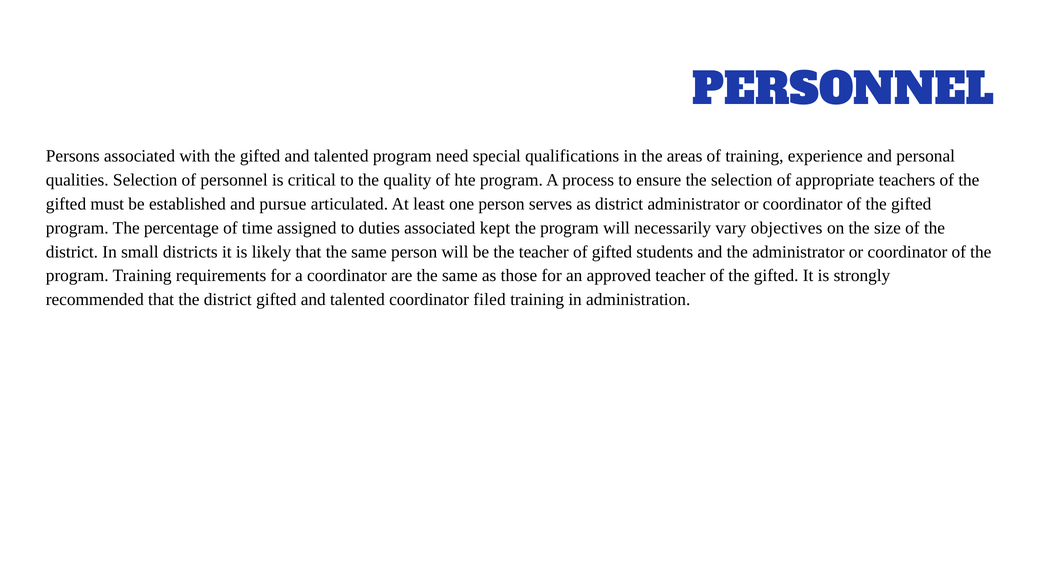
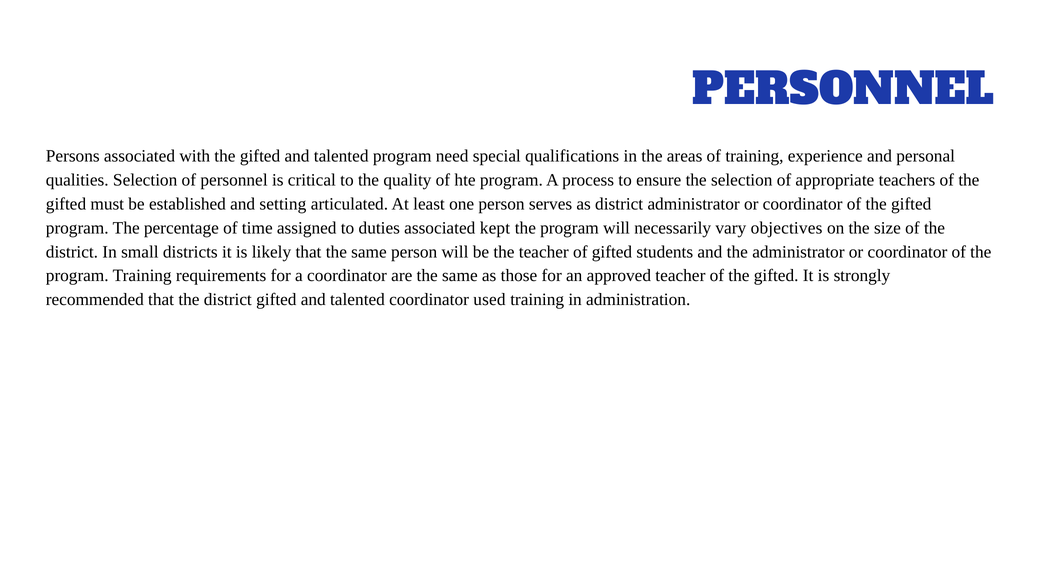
pursue: pursue -> setting (283, 204)
filed: filed -> used (489, 300)
